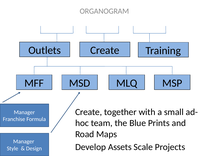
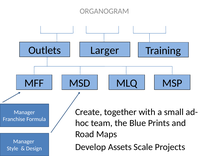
Create: Create -> Larger (105, 50)
